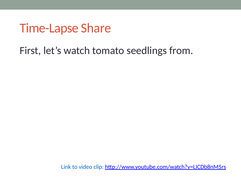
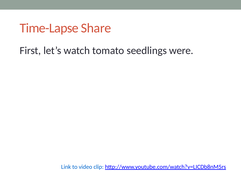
from: from -> were (181, 51)
